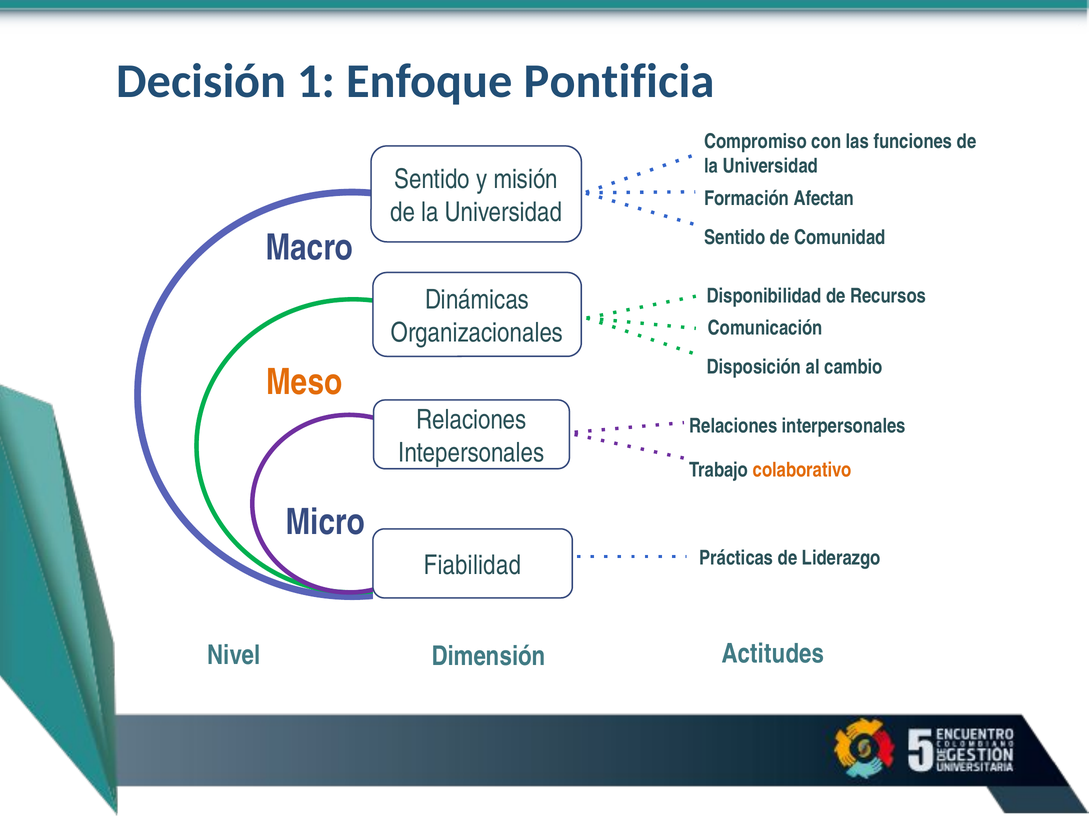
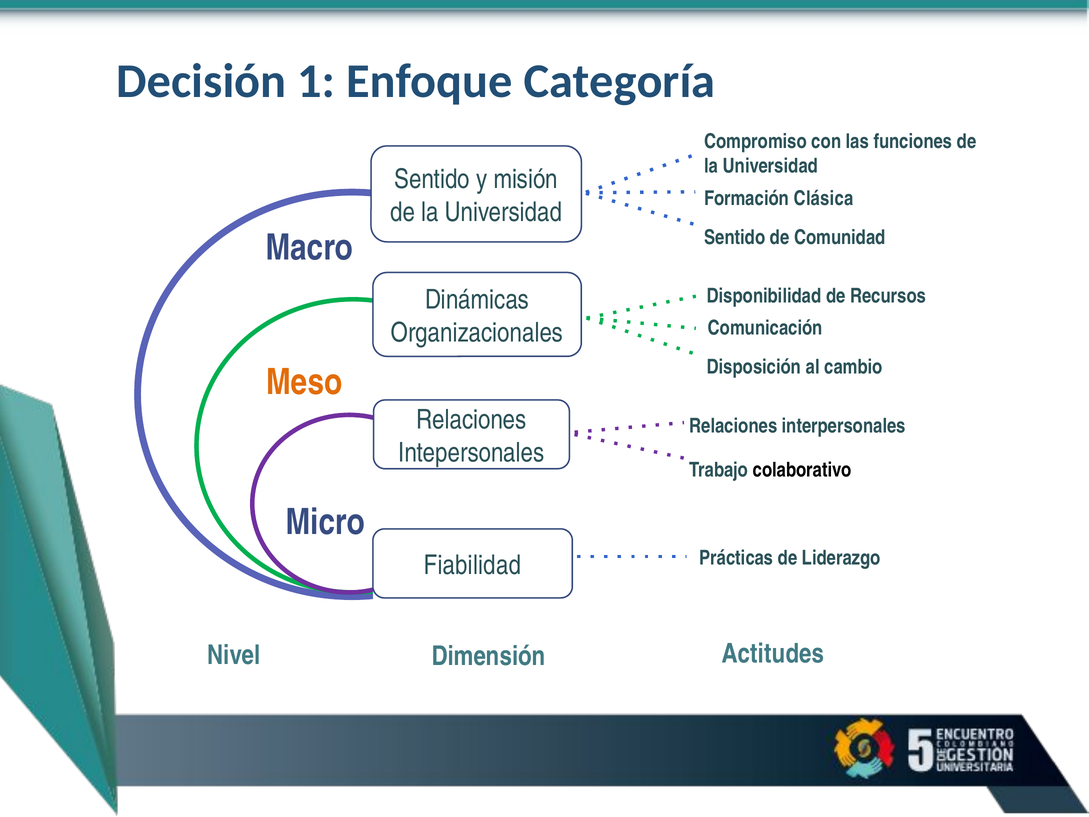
Pontificia: Pontificia -> Categoría (619, 81)
Afectan: Afectan -> Clásica (824, 199)
colaborativo colour: orange -> black (802, 470)
